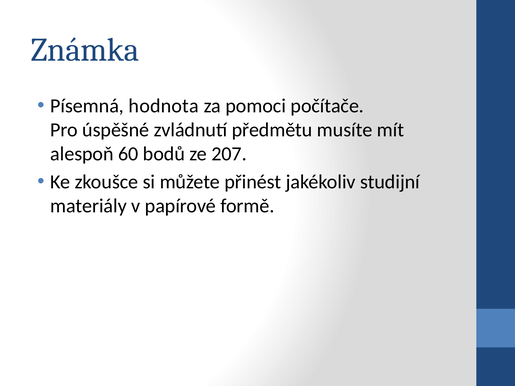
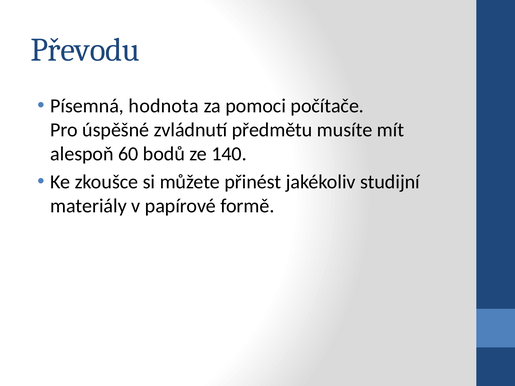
Známka: Známka -> Převodu (85, 50)
207: 207 -> 140 (229, 154)
